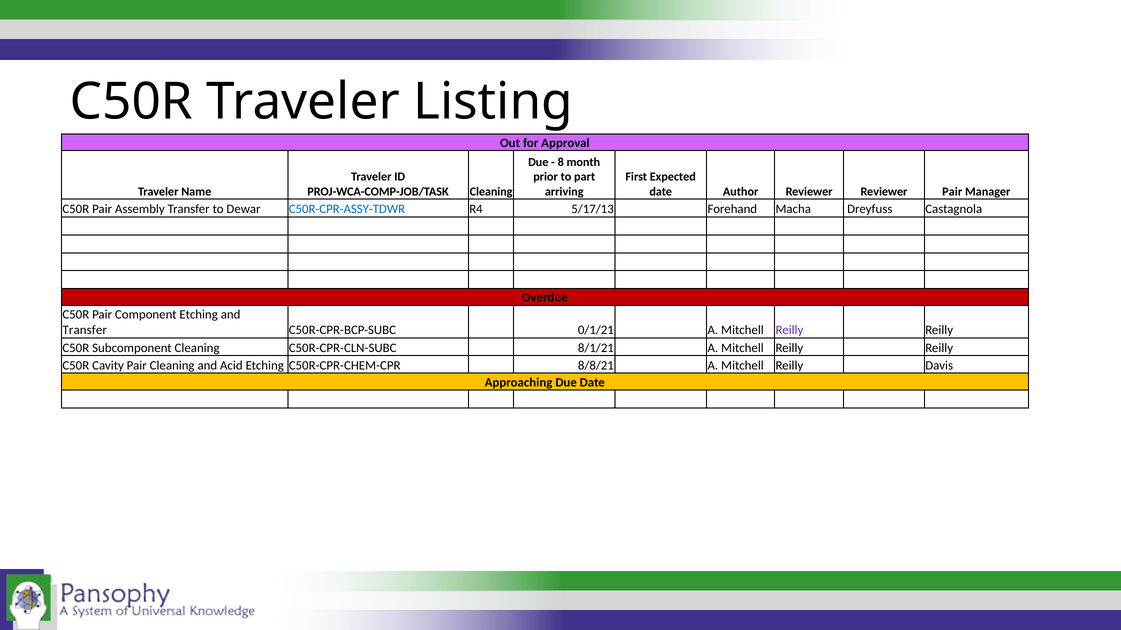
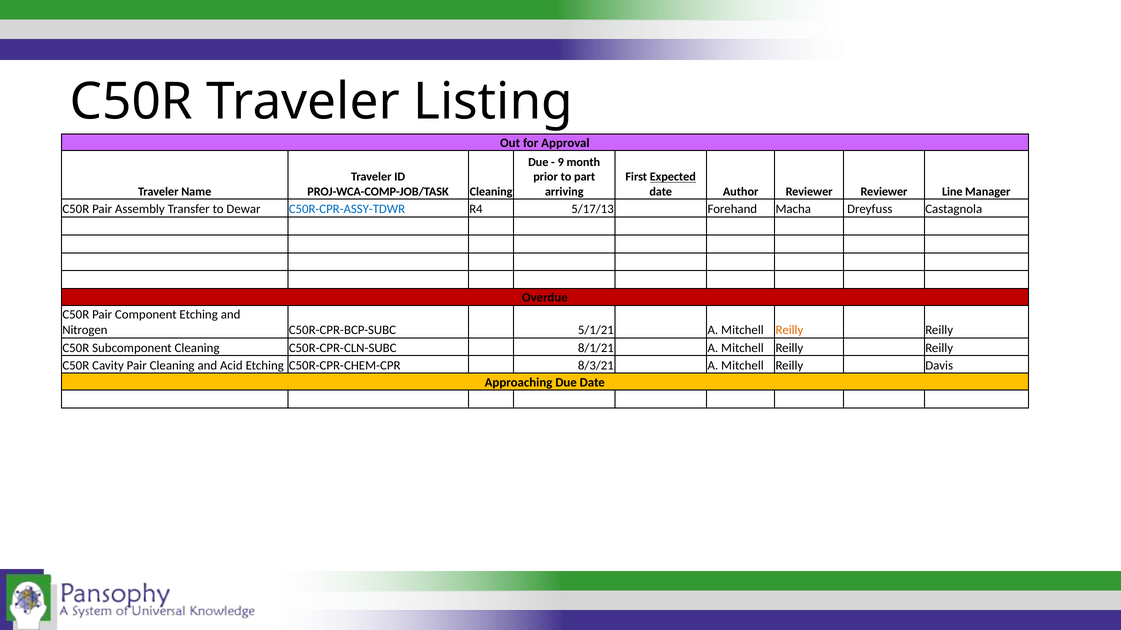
8: 8 -> 9 (561, 162)
Expected underline: none -> present (673, 177)
Reviewer Pair: Pair -> Line (952, 192)
Transfer: Transfer -> Nitrogen (85, 331)
0/1/21: 0/1/21 -> 5/1/21 (596, 331)
Reilly colour: purple -> orange (789, 331)
8/8/21: 8/8/21 -> 8/3/21 (596, 366)
